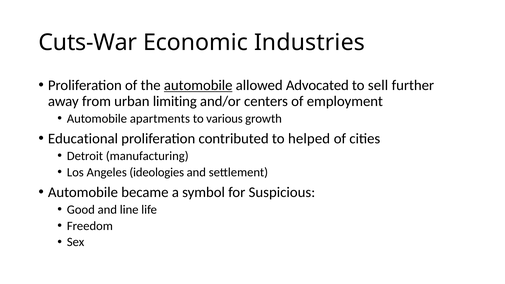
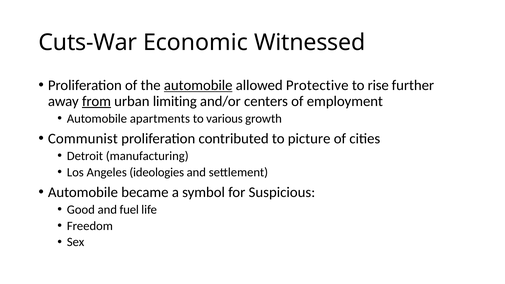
Industries: Industries -> Witnessed (310, 42)
Advocated: Advocated -> Protective (317, 85)
sell: sell -> rise (378, 85)
from underline: none -> present (96, 101)
Educational: Educational -> Communist (83, 139)
helped: helped -> picture (309, 139)
line: line -> fuel (129, 210)
